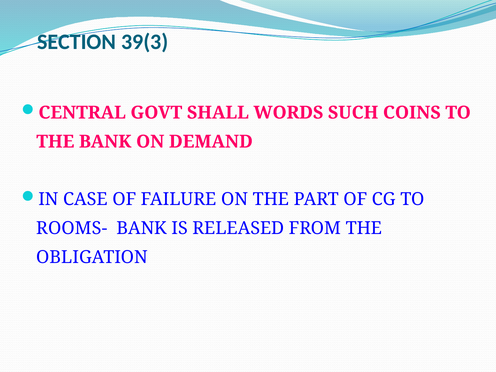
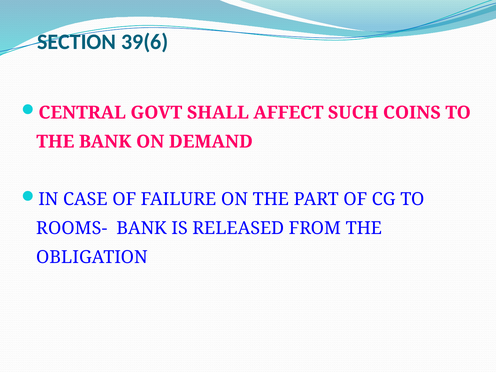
39(3: 39(3 -> 39(6 (145, 42)
WORDS: WORDS -> AFFECT (288, 113)
